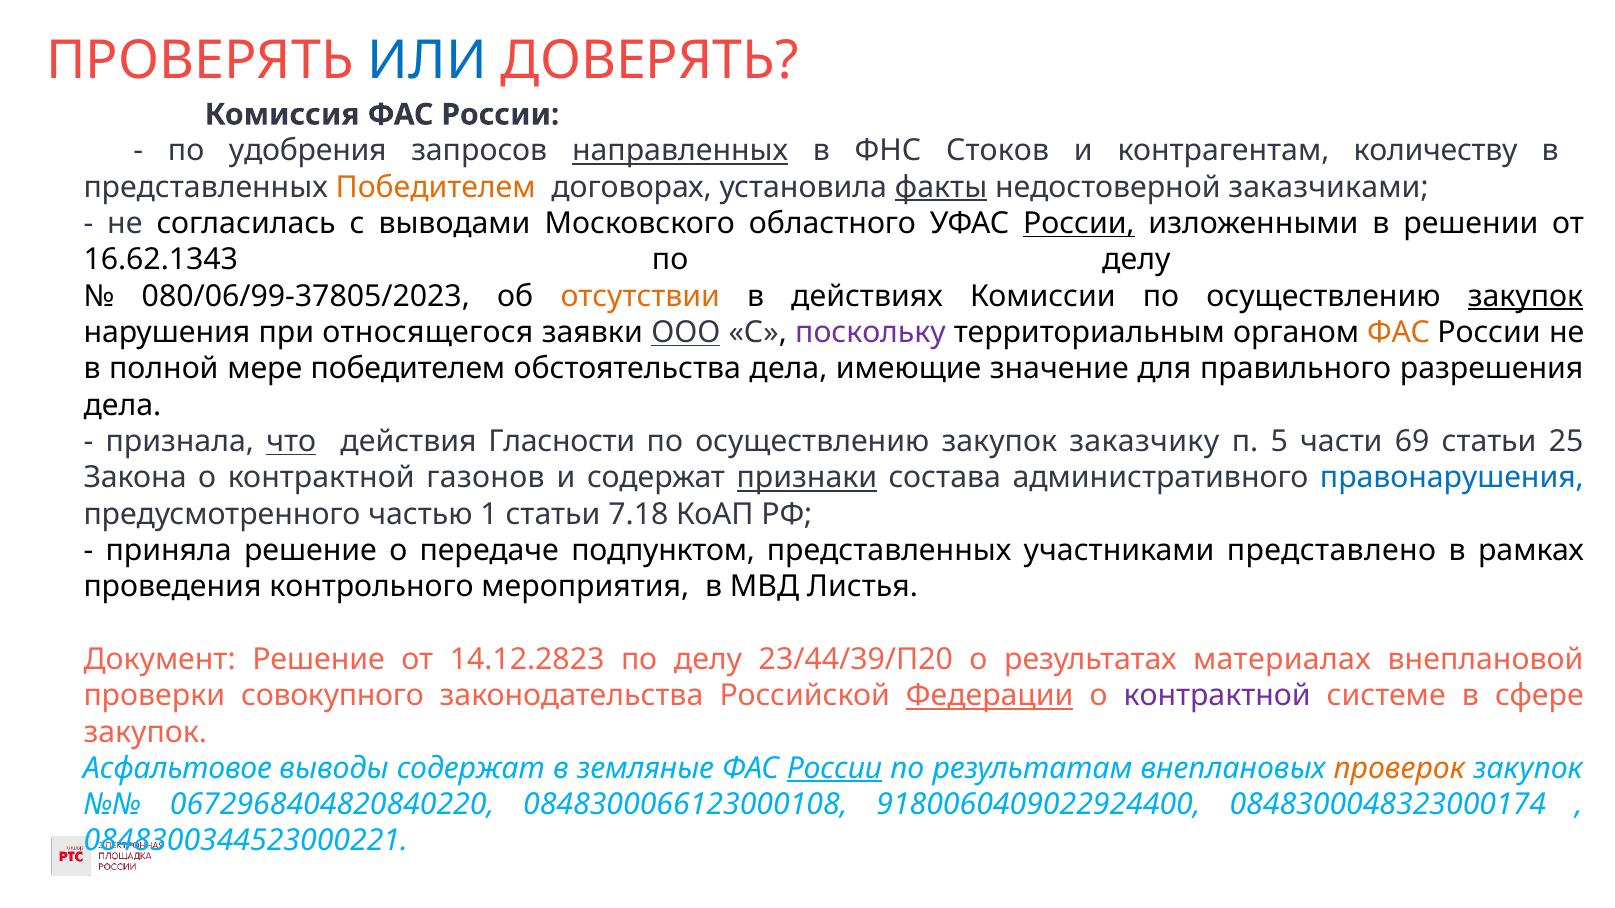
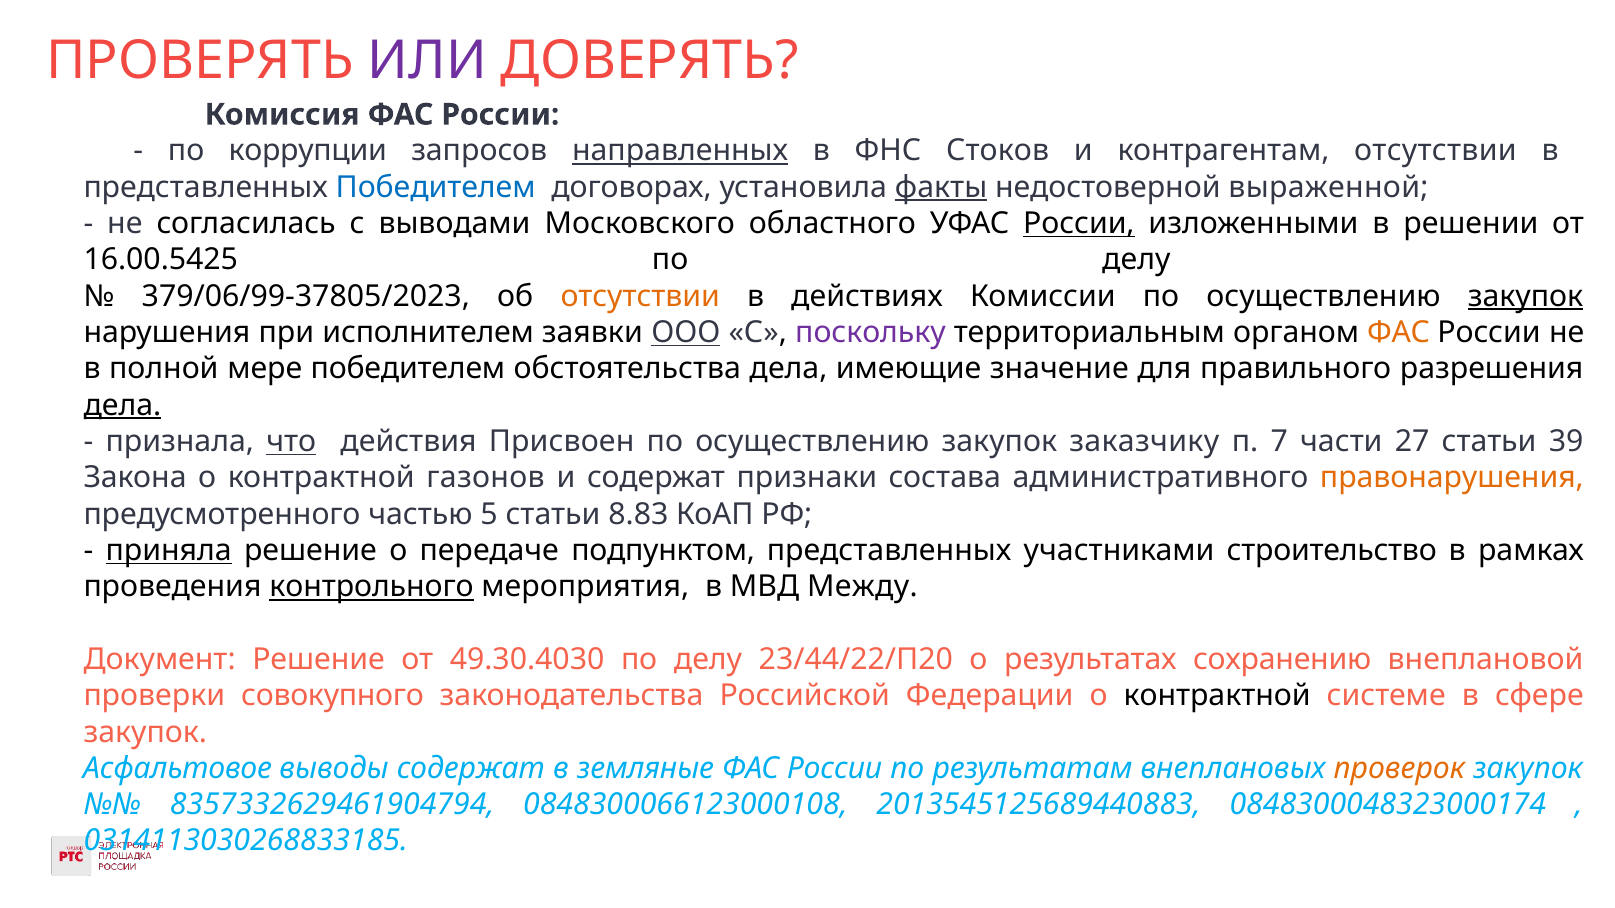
ИЛИ colour: blue -> purple (427, 61)
удобрения: удобрения -> коррупции (308, 151)
контрагентам количеству: количеству -> отсутствии (1435, 151)
Победителем colour: orange -> blue (436, 187)
заказчиками: заказчиками -> выраженной (1328, 187)
16.62.1343: 16.62.1343 -> 16.00.5425 (161, 260)
080/06/99-37805/2023: 080/06/99-37805/2023 -> 379/06/99-37805/2023 (306, 296)
относящегося: относящегося -> исполнителем (428, 333)
дела underline: none -> present (122, 405)
Гласности: Гласности -> Присвоен (562, 442)
5: 5 -> 7 (1279, 442)
69: 69 -> 27 (1412, 442)
25: 25 -> 39 (1566, 442)
признаки underline: present -> none (807, 478)
правонарушения colour: blue -> orange (1452, 478)
1: 1 -> 5 (489, 514)
7.18: 7.18 -> 8.83 (638, 514)
приняла underline: none -> present (169, 551)
представлено: представлено -> строительство (1332, 551)
контрольного underline: none -> present (372, 587)
Листья: Листья -> Между (862, 587)
14.12.2823: 14.12.2823 -> 49.30.4030 (527, 660)
23/44/39/П20: 23/44/39/П20 -> 23/44/22/П20 (856, 660)
материалах: материалах -> сохранению (1282, 660)
Федерации underline: present -> none (990, 696)
контрактной colour: purple -> black (1217, 696)
России underline: present -> none (835, 769)
0672968404820840220: 0672968404820840220 -> 8357332629461904794 (332, 805)
9180060409022924400: 9180060409022924400 -> 2013545125689440883 (1038, 805)
0848300344523000221: 0848300344523000221 -> 0314113030268833185 (246, 841)
